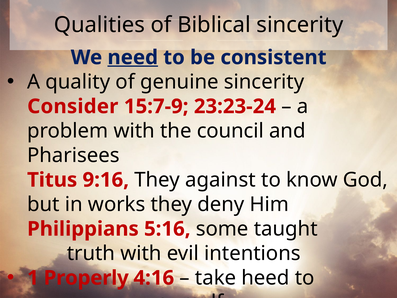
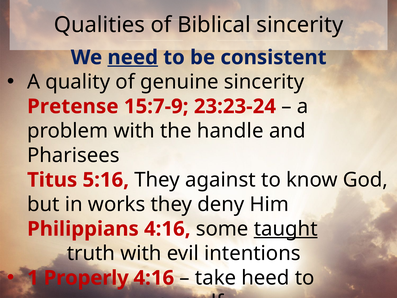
Consider: Consider -> Pretense (73, 106)
council: council -> handle (230, 131)
9:16: 9:16 -> 5:16 (106, 180)
Philippians 5:16: 5:16 -> 4:16 (167, 229)
taught underline: none -> present (286, 229)
